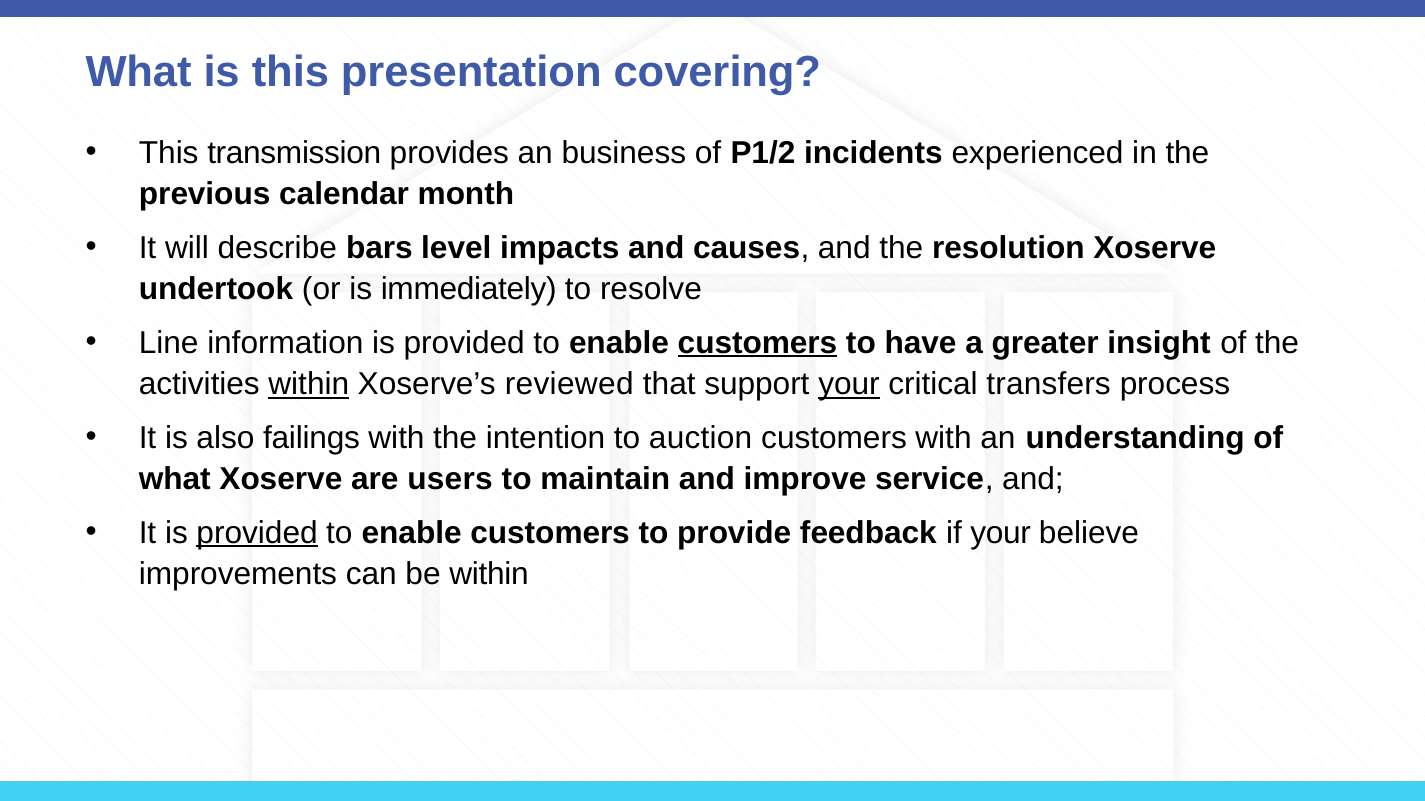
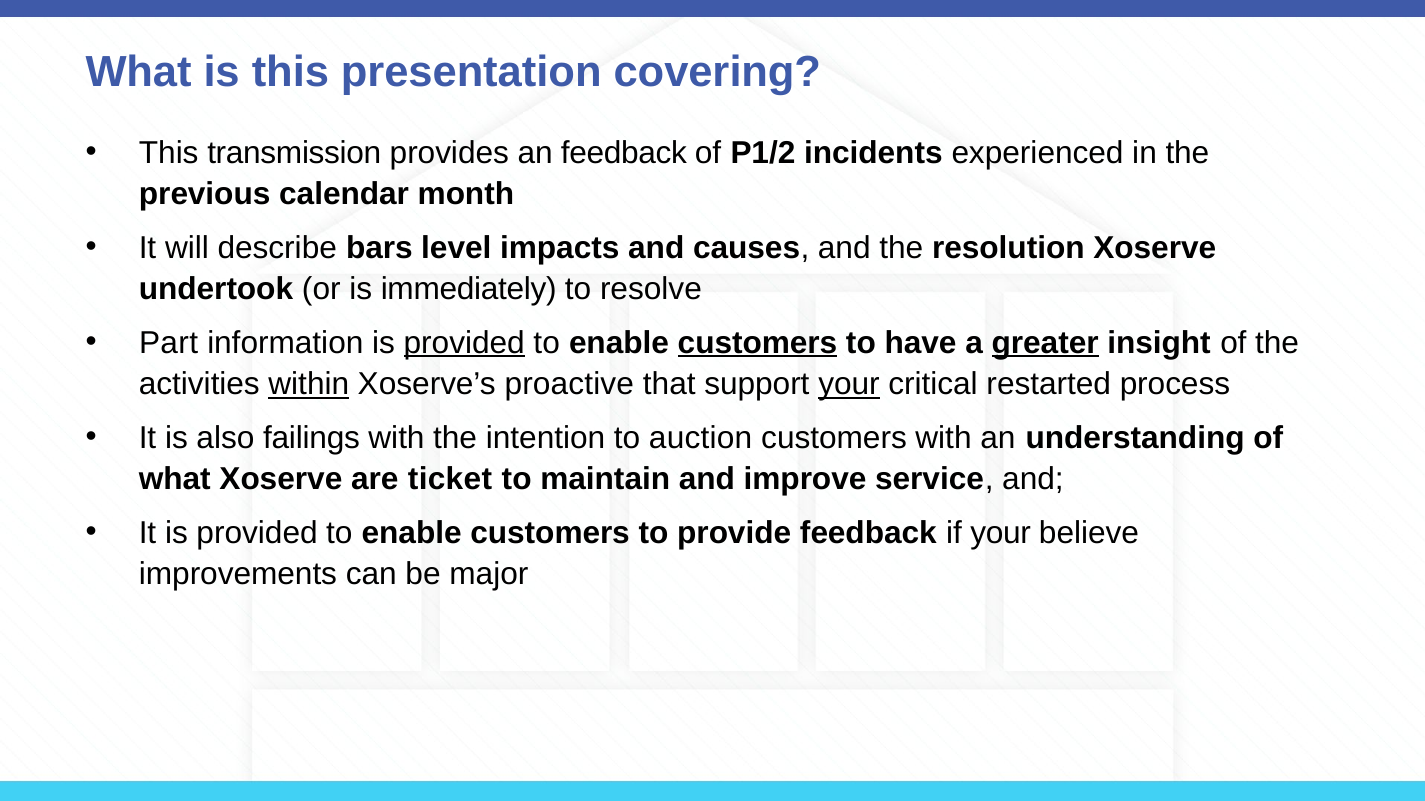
an business: business -> feedback (624, 153)
Line: Line -> Part (169, 343)
provided underline: none -> present (464, 343)
greater underline: none -> present (1045, 343)
reviewed: reviewed -> proactive (569, 385)
transfers: transfers -> restarted (1049, 385)
users: users -> ticket (450, 480)
provided underline: present -> none (257, 533)
be within: within -> major (489, 575)
